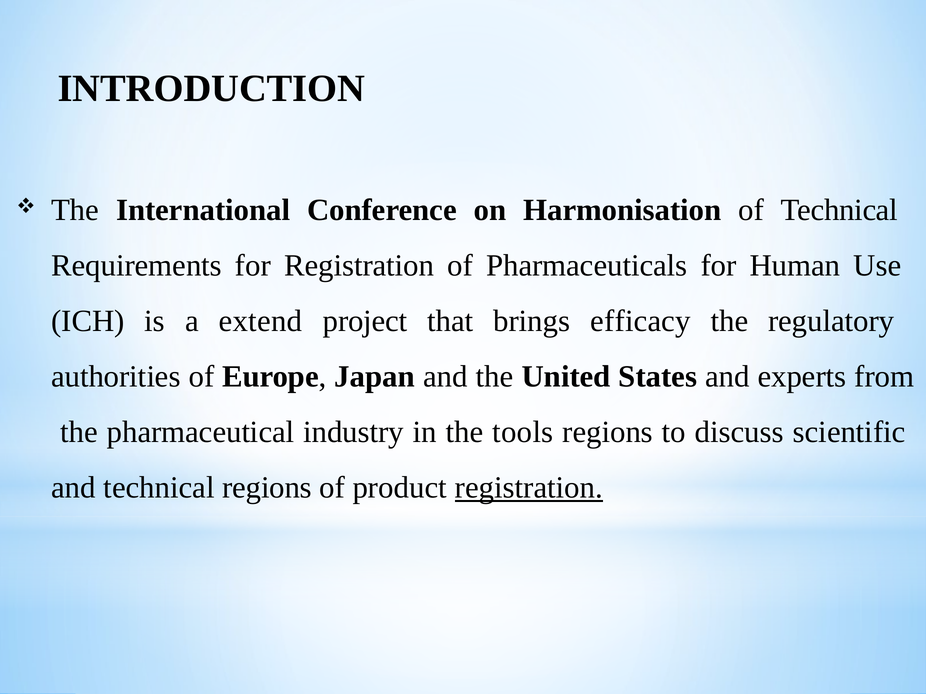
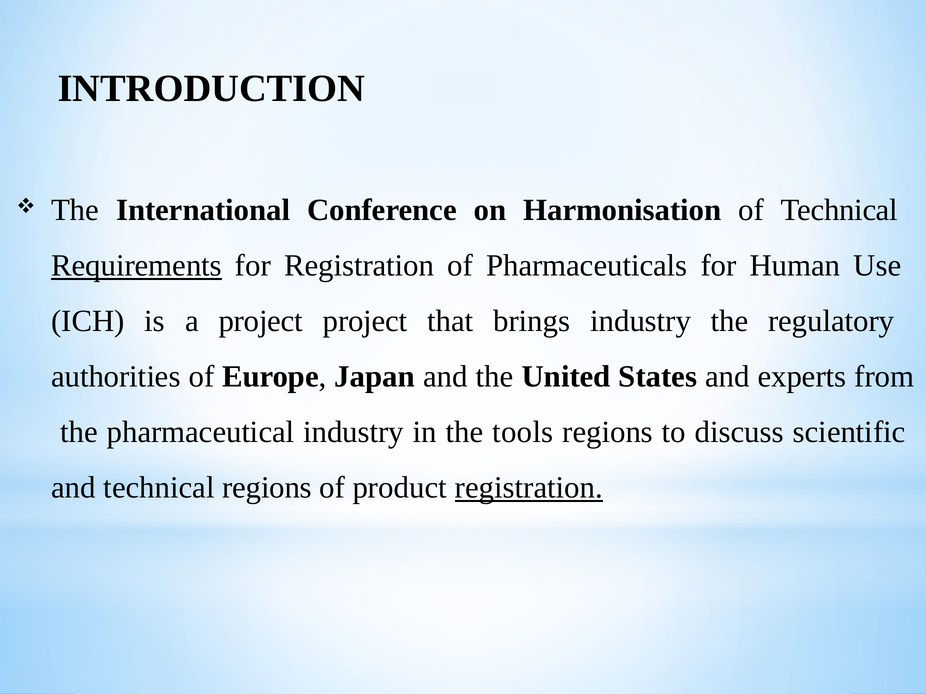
Requirements underline: none -> present (137, 266)
a extend: extend -> project (261, 321)
brings efficacy: efficacy -> industry (641, 321)
